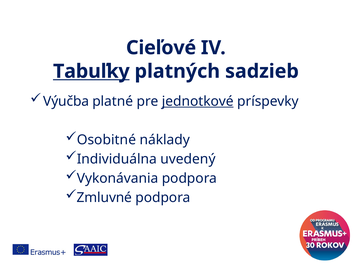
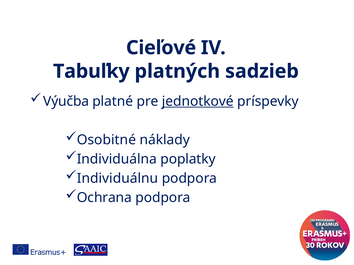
Tabuľky underline: present -> none (91, 71)
uvedený: uvedený -> poplatky (188, 159)
Vykonávania: Vykonávania -> Individuálnu (118, 179)
Zmluvné: Zmluvné -> Ochrana (104, 198)
